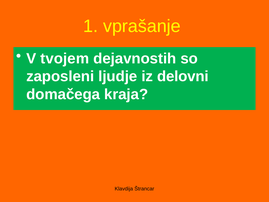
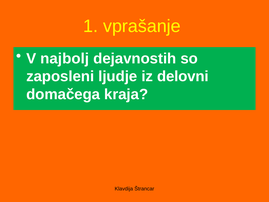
tvojem: tvojem -> najbolj (65, 58)
